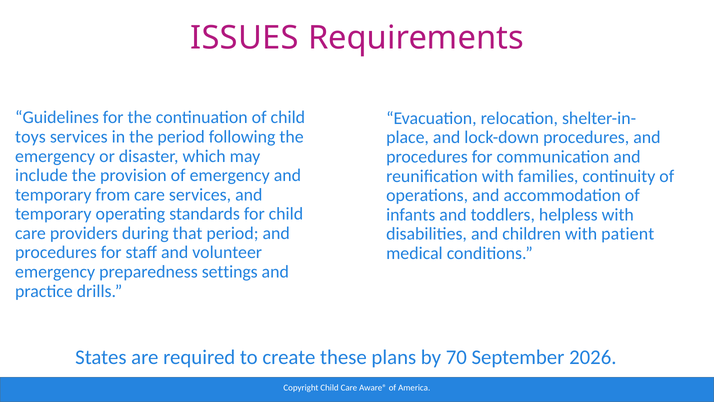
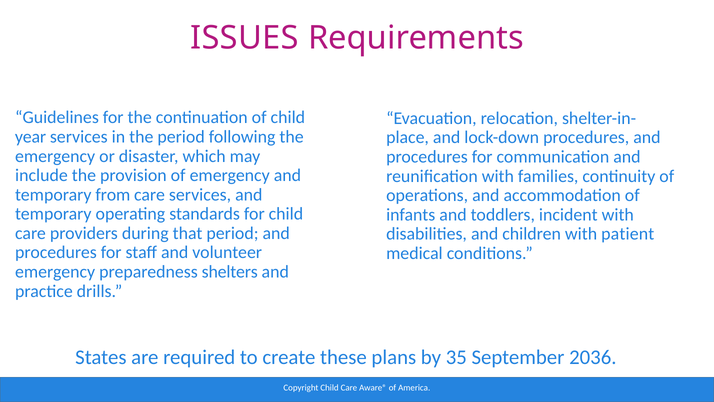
toys: toys -> year (31, 137)
helpless: helpless -> incident (568, 215)
settings: settings -> shelters (230, 272)
70: 70 -> 35 (456, 357)
2026: 2026 -> 2036 (593, 357)
